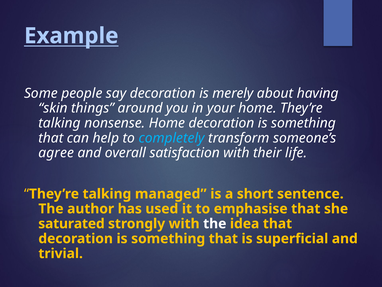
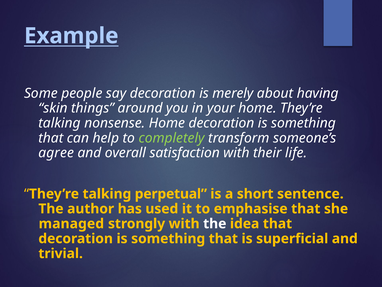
completely colour: light blue -> light green (172, 138)
managed: managed -> perpetual (171, 194)
saturated: saturated -> managed (71, 223)
